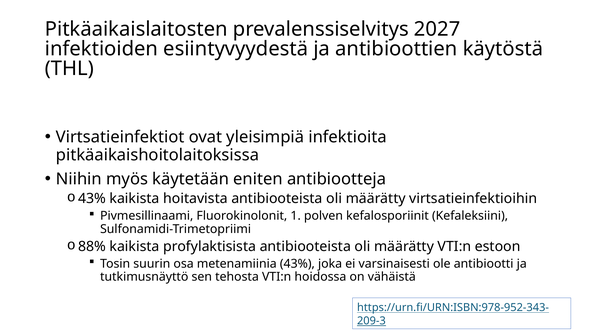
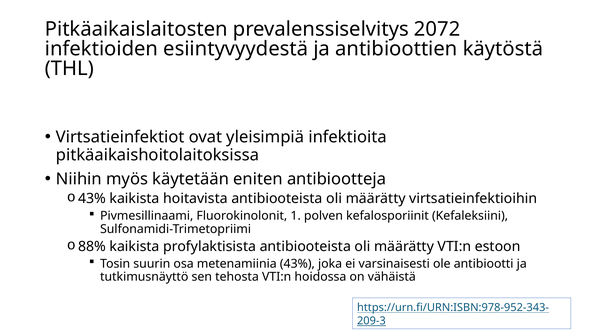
2027: 2027 -> 2072 (437, 29)
